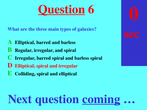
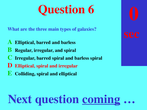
Question underline: present -> none (62, 9)
